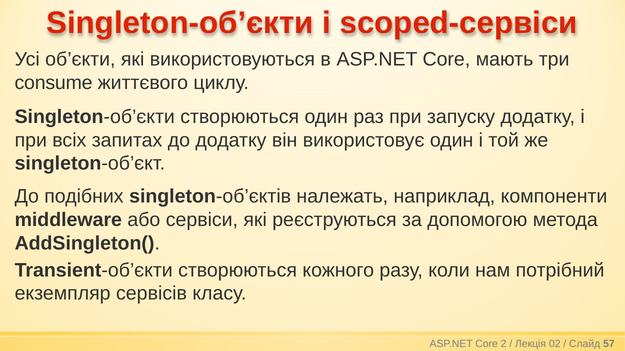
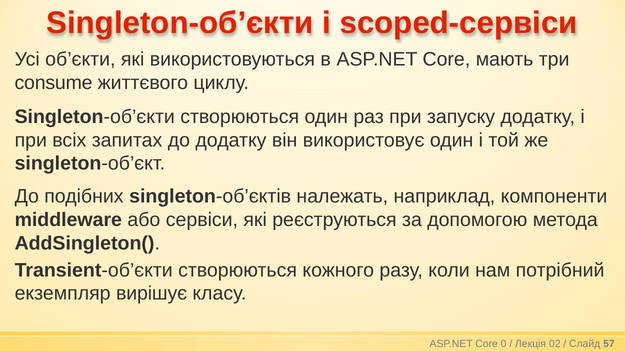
сервісів: сервісів -> вирішує (152, 294)
2: 2 -> 0 (504, 345)
